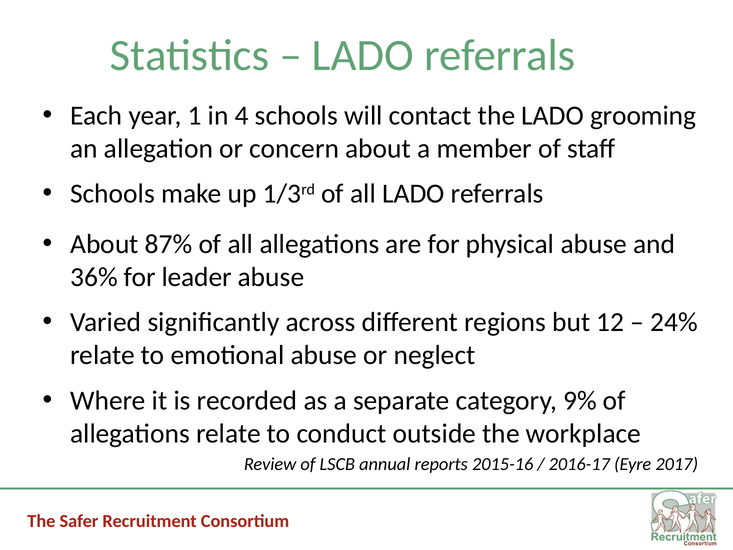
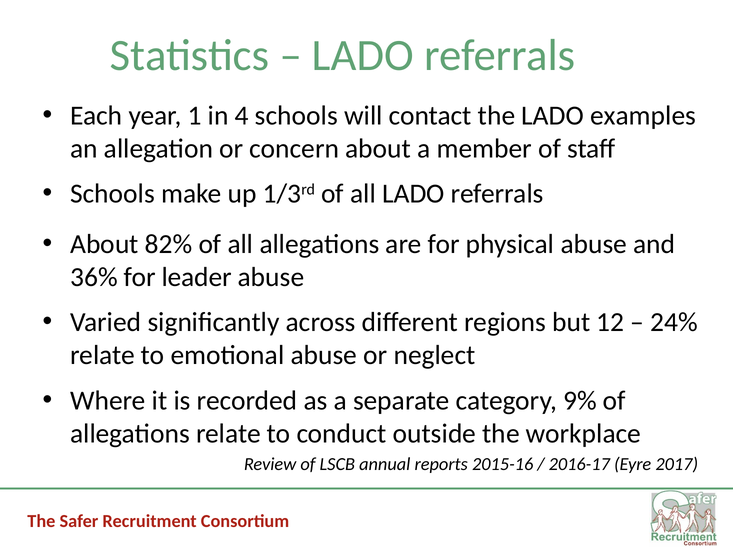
grooming: grooming -> examples (643, 116)
87%: 87% -> 82% (169, 244)
